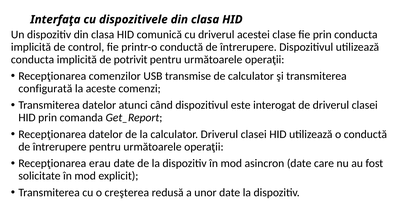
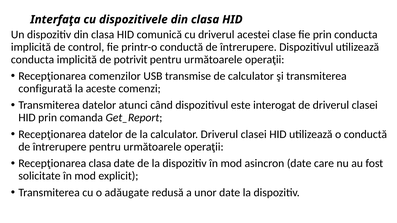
Recepţionarea erau: erau -> clasa (100, 164)
creşterea: creşterea -> adăugate (127, 193)
